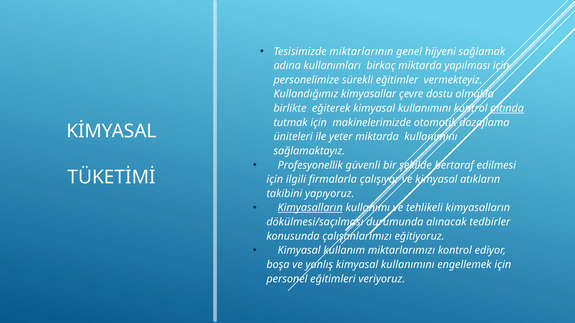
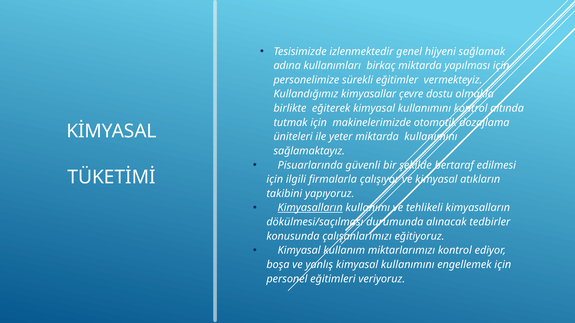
miktarlarının: miktarlarının -> izlenmektedir (361, 52)
altında underline: present -> none (507, 108)
Profesyonellik: Profesyonellik -> Pisuarlarında (310, 165)
